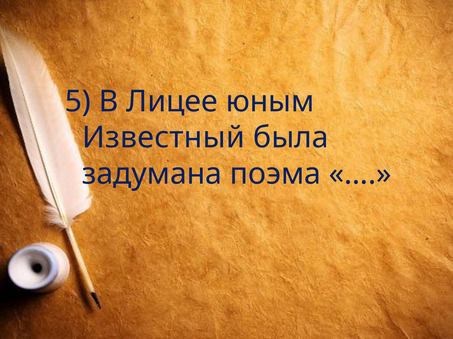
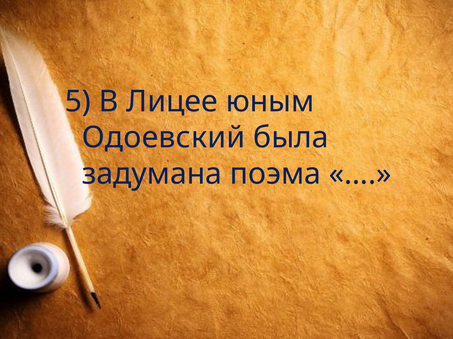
Известный: Известный -> Одоевский (163, 138)
